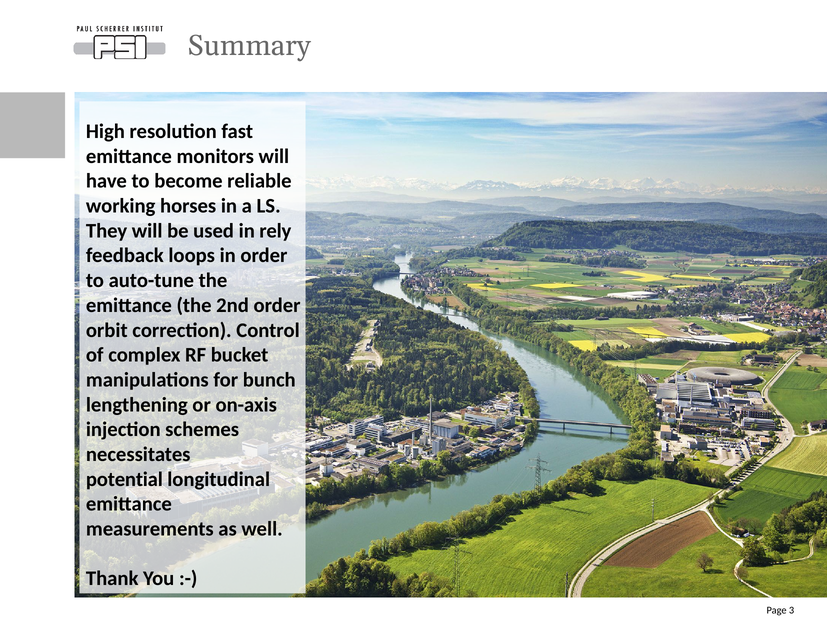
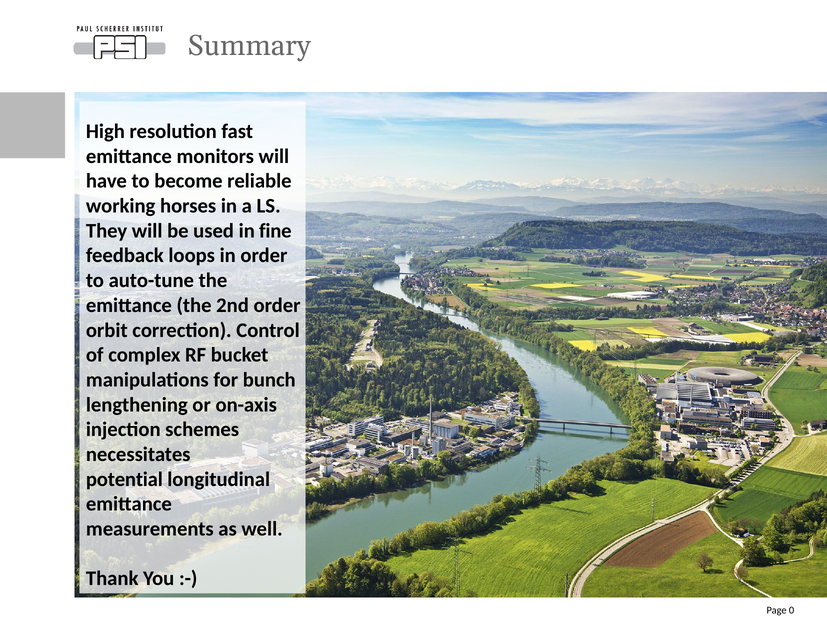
rely: rely -> fine (275, 231)
3: 3 -> 0 (792, 609)
